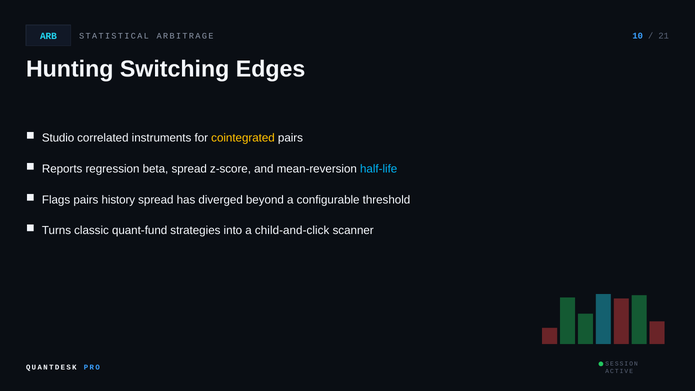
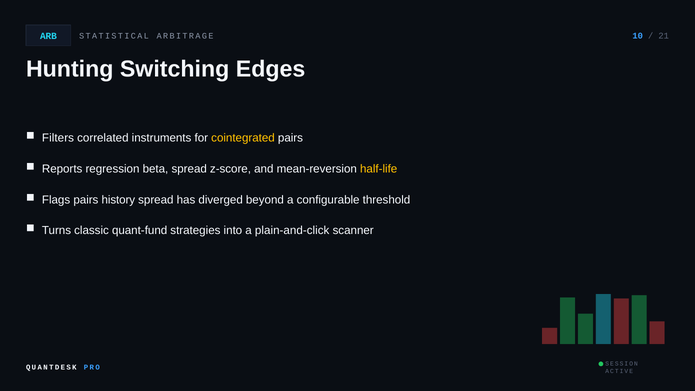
Studio: Studio -> Filters (58, 138)
half-life colour: light blue -> yellow (379, 169)
child-and-click: child-and-click -> plain-and-click (292, 231)
